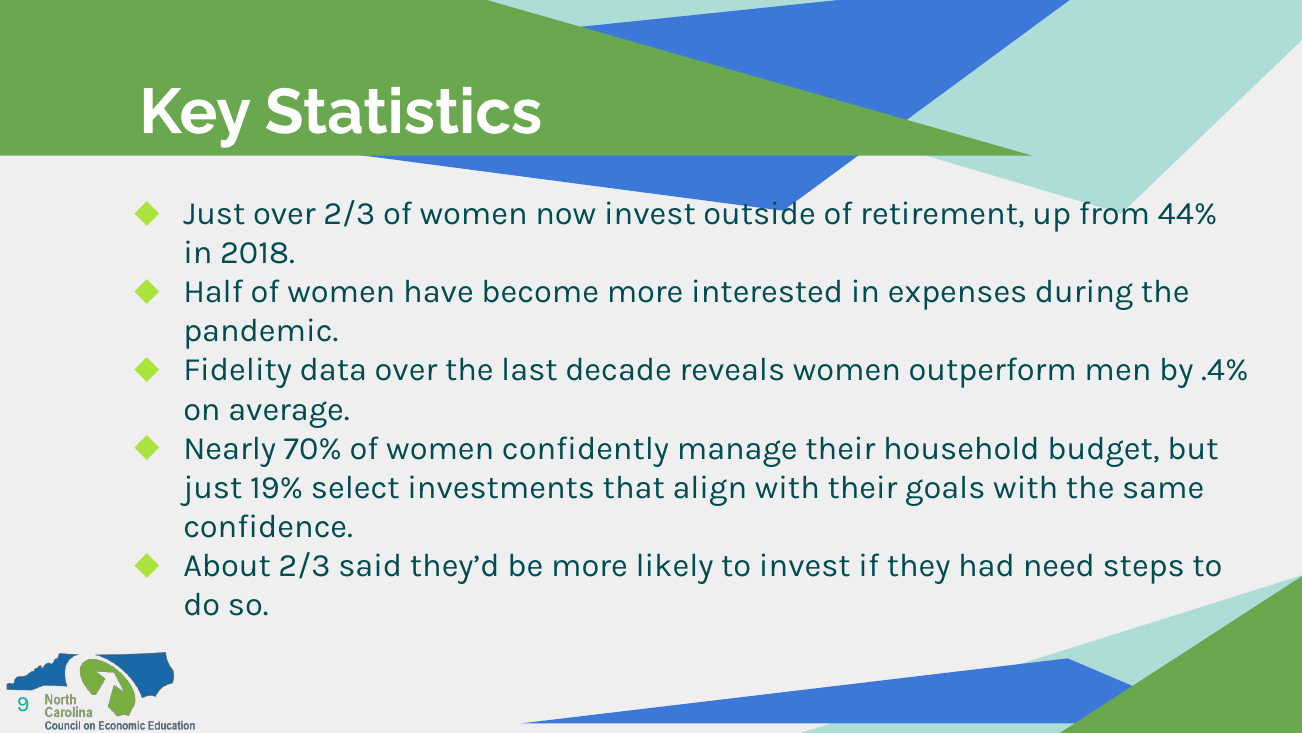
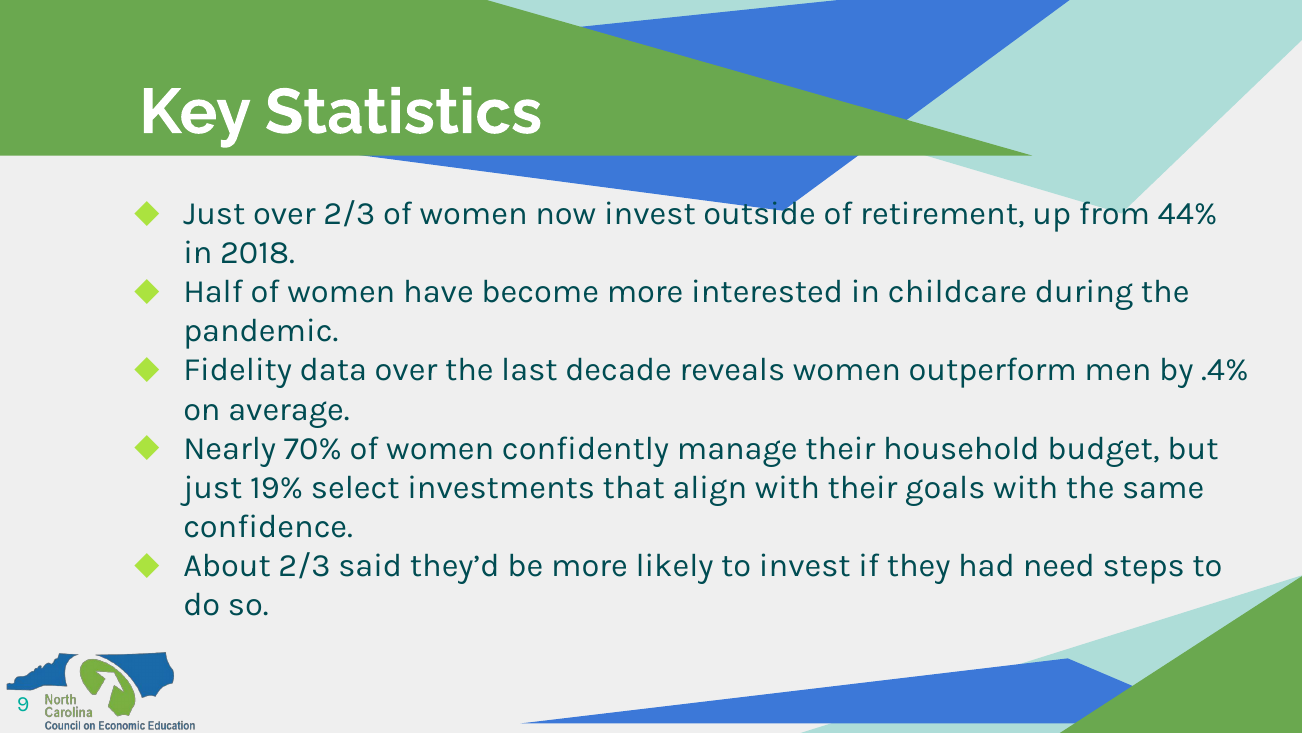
expenses: expenses -> childcare (958, 292)
